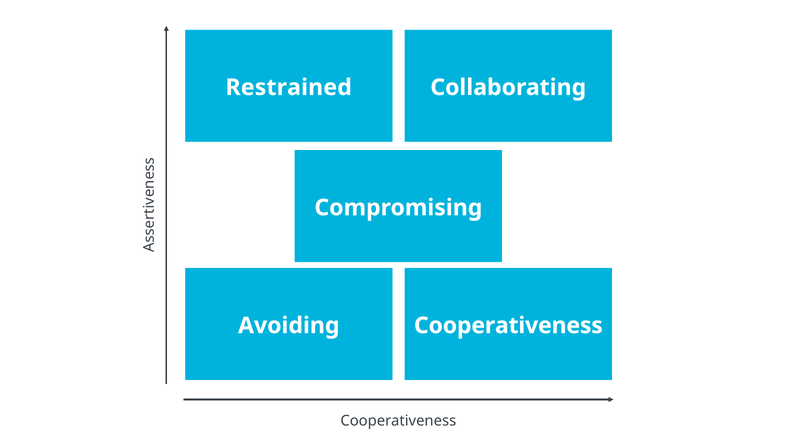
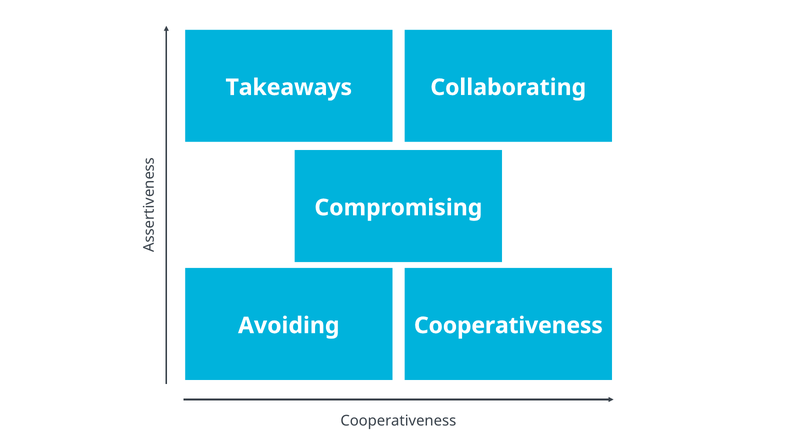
Restrained: Restrained -> Takeaways (289, 88)
